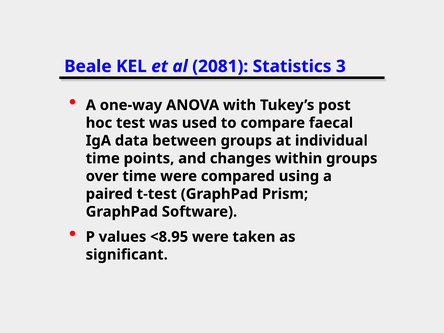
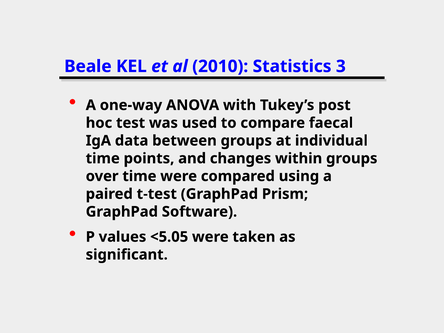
2081: 2081 -> 2010 (220, 66)
<8.95: <8.95 -> <5.05 (169, 237)
